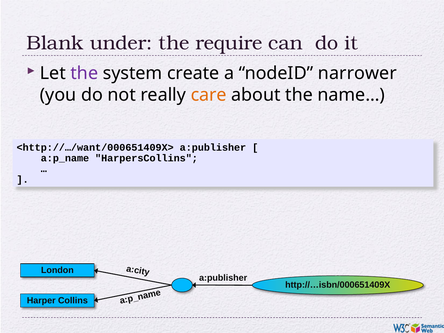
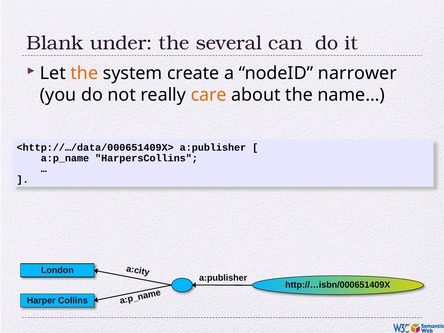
require: require -> several (229, 43)
the colour: purple -> orange (84, 73)
<http://…/want/000651409X>: <http://…/want/000651409X> -> <http://…/data/000651409X> (95, 147)
